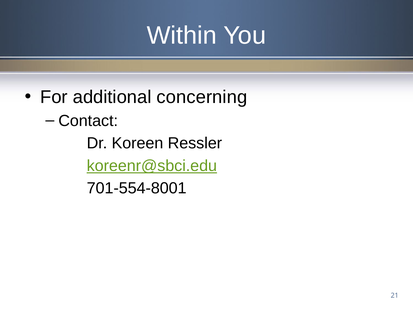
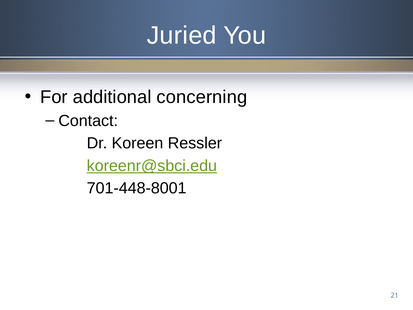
Within: Within -> Juried (182, 35)
701-554-8001: 701-554-8001 -> 701-448-8001 (137, 188)
